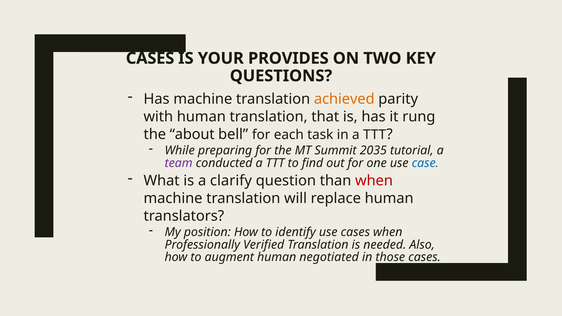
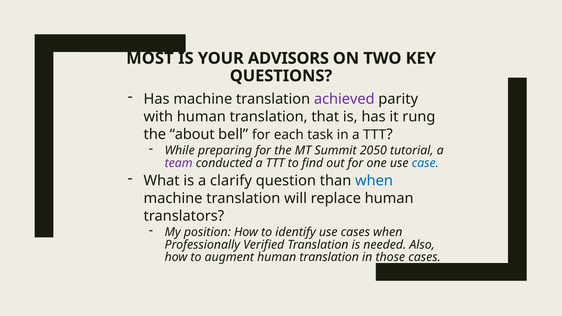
CASES: CASES -> MOST (150, 58)
PROVIDES: PROVIDES -> ADVISORS (288, 58)
achieved colour: orange -> purple (344, 99)
2035: 2035 -> 2050 (373, 151)
when colour: red -> blue (374, 181)
augment human negotiated: negotiated -> translation (329, 257)
